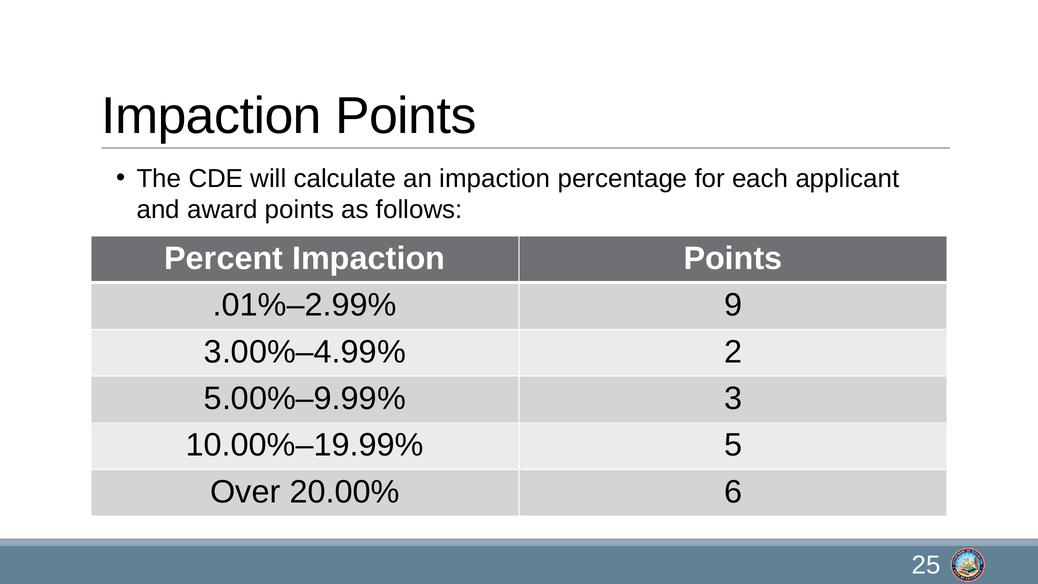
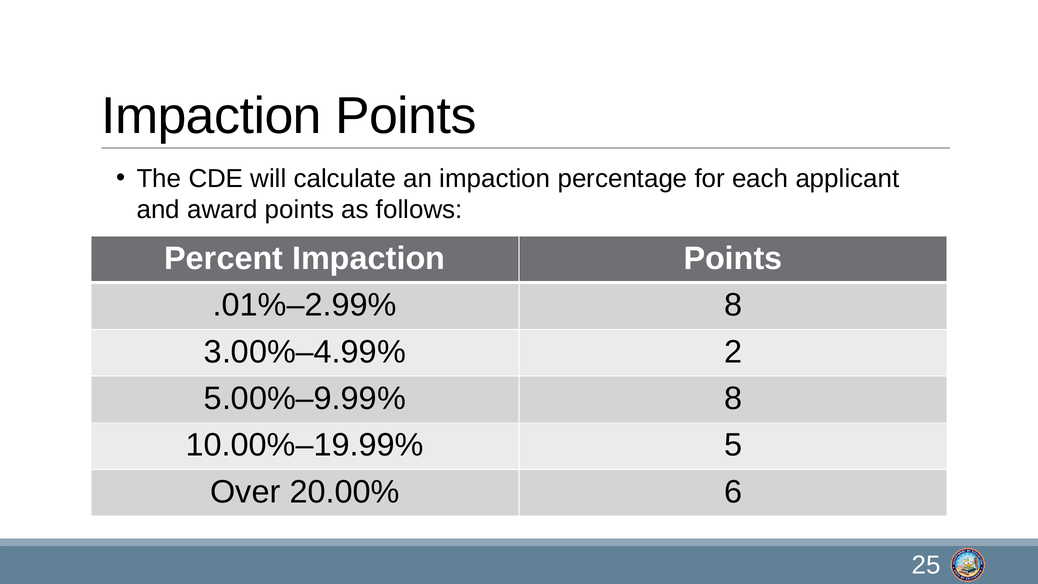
.01%–2.99% 9: 9 -> 8 (733, 305)
5.00%–9.99% 3: 3 -> 8 (733, 398)
